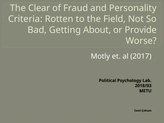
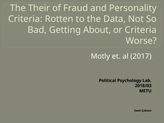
Clear: Clear -> Their (39, 8)
Field: Field -> Data (115, 19)
or Provide: Provide -> Criteria (141, 30)
